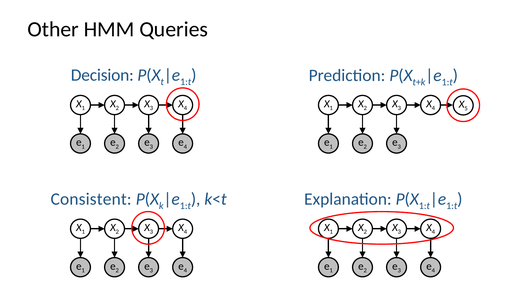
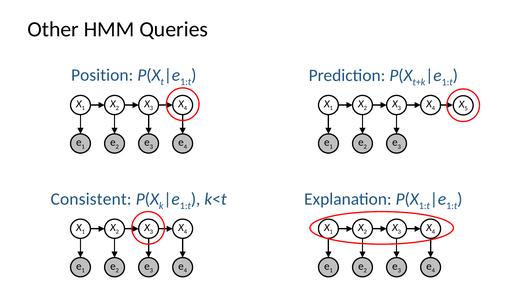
Decision: Decision -> Position (102, 75)
